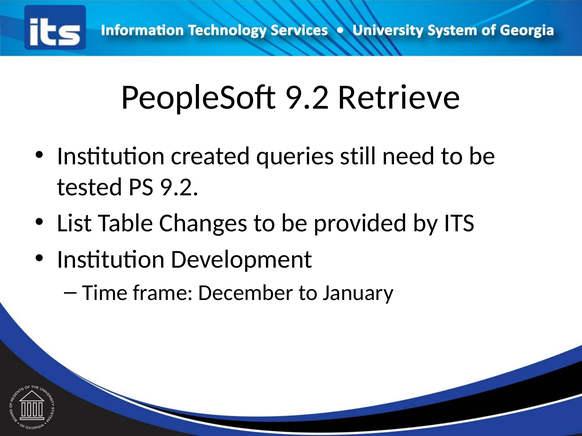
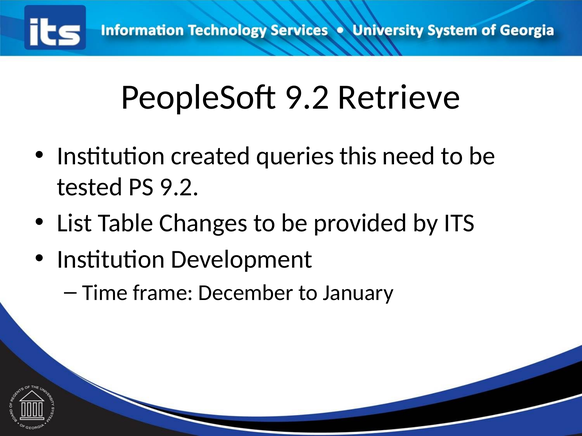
still: still -> this (358, 156)
